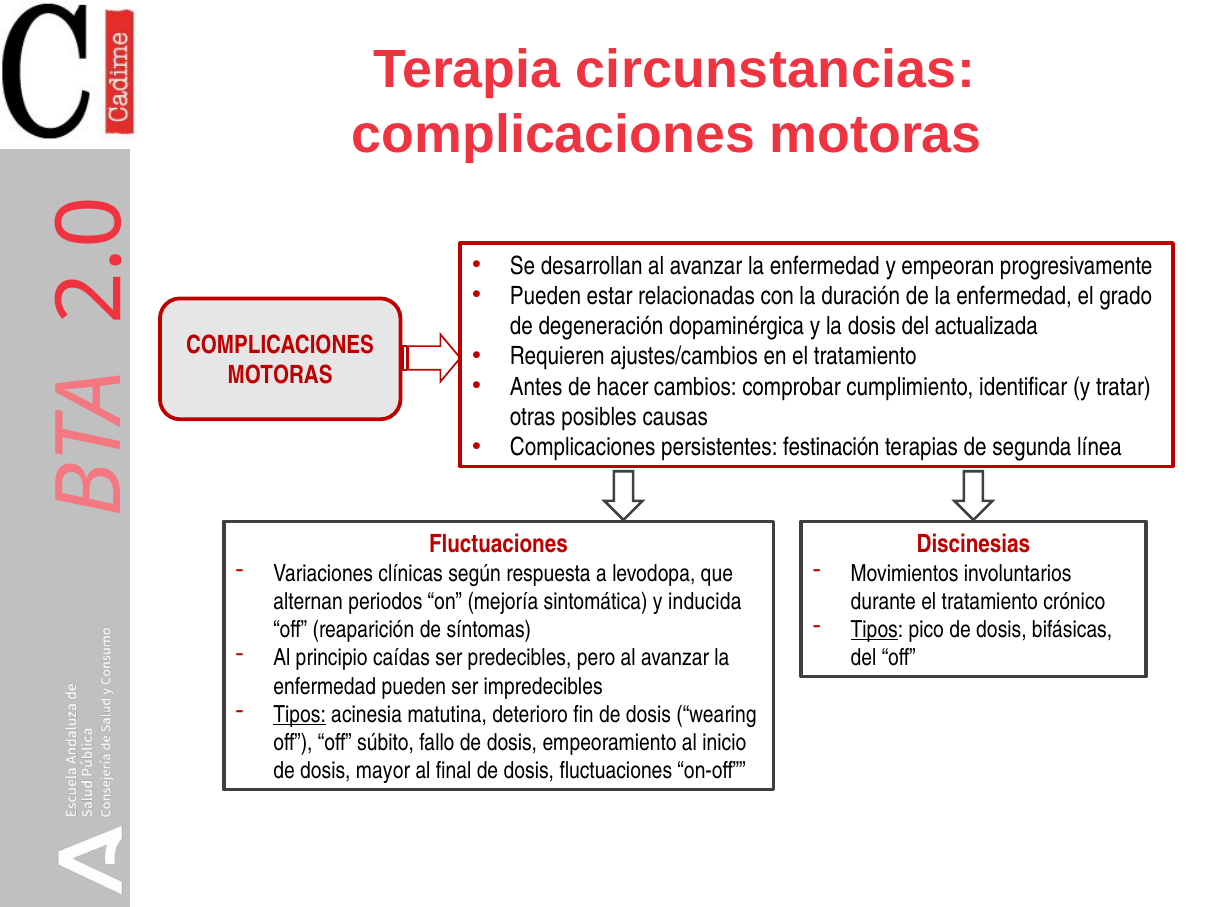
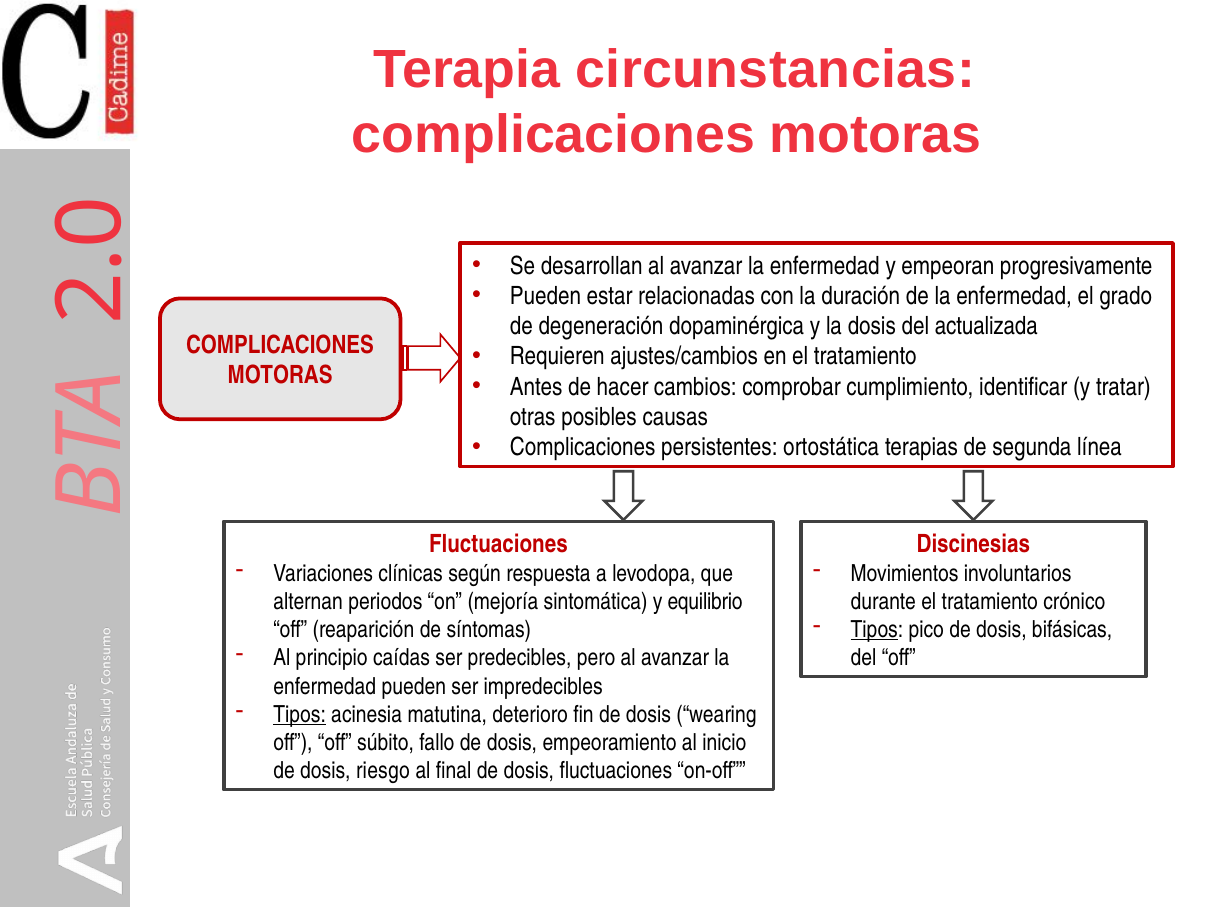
festinación: festinación -> ortostática (831, 447)
inducida: inducida -> equilibrio (705, 601)
mayor: mayor -> riesgo (383, 771)
